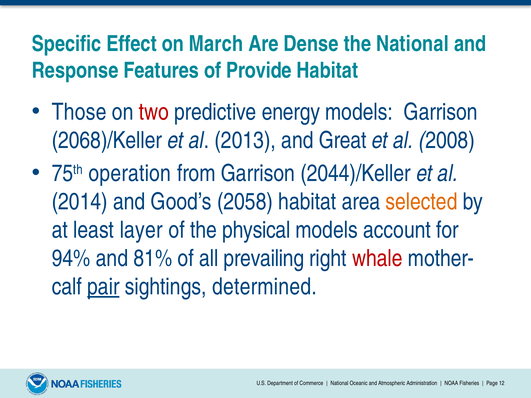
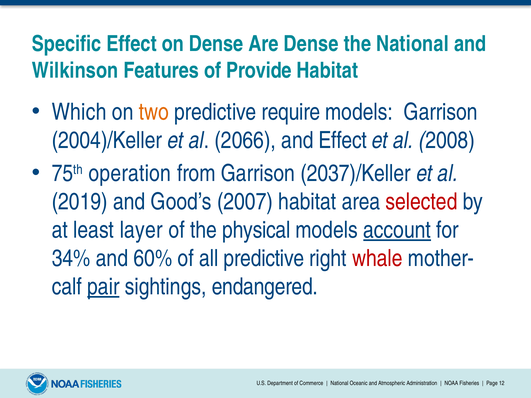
on March: March -> Dense (216, 44)
Response: Response -> Wilkinson (75, 71)
Those: Those -> Which (79, 112)
two colour: red -> orange (154, 112)
energy: energy -> require (291, 112)
2068)/Keller: 2068)/Keller -> 2004)/Keller (107, 140)
2013: 2013 -> 2066 (245, 140)
and Great: Great -> Effect (343, 140)
2044)/Keller: 2044)/Keller -> 2037)/Keller (355, 174)
2014: 2014 -> 2019 (80, 202)
2058: 2058 -> 2007 (245, 202)
selected colour: orange -> red (422, 202)
account underline: none -> present (397, 230)
94%: 94% -> 34% (71, 259)
81%: 81% -> 60% (153, 259)
all prevailing: prevailing -> predictive (264, 259)
determined: determined -> endangered (265, 287)
